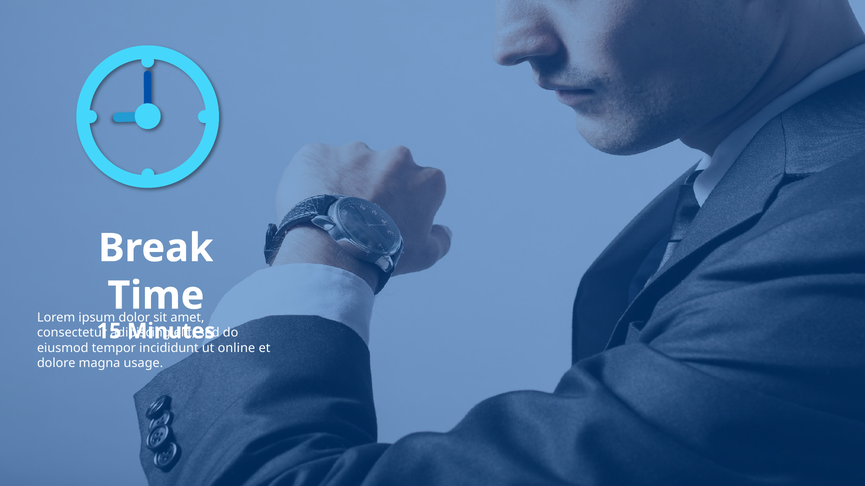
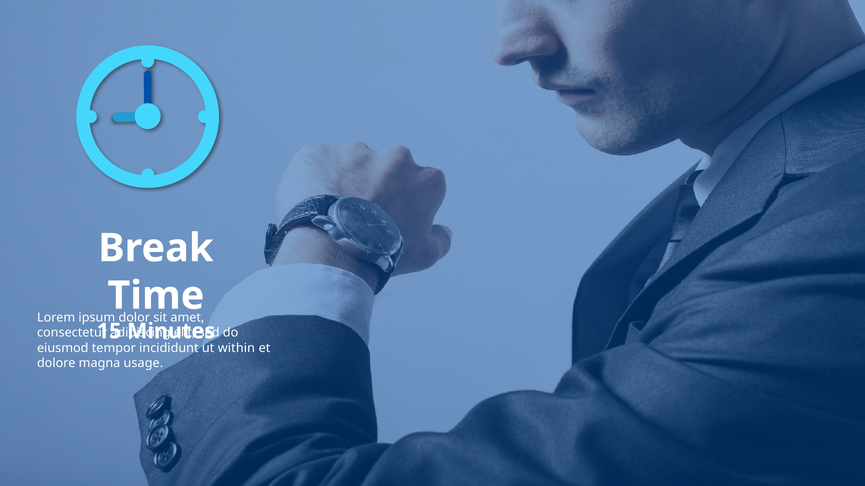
online: online -> within (236, 348)
